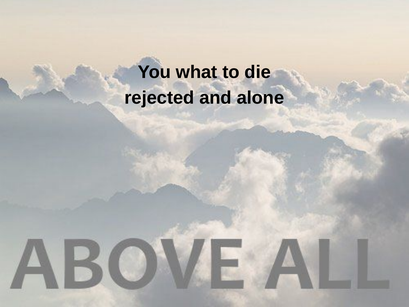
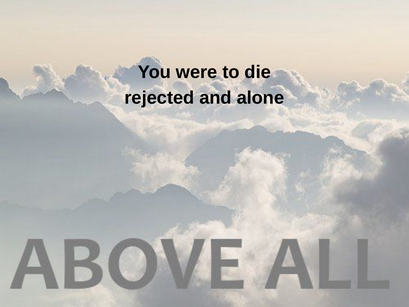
what: what -> were (197, 72)
